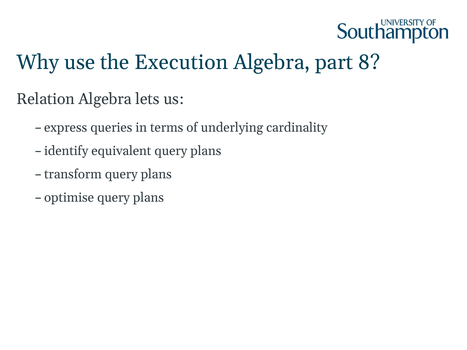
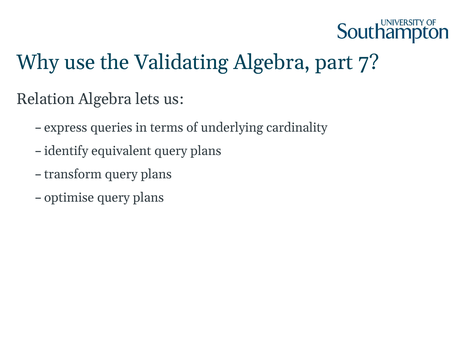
Execution: Execution -> Validating (181, 62)
8: 8 -> 7 (369, 62)
